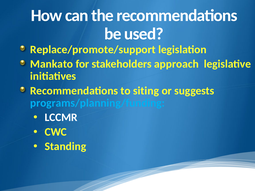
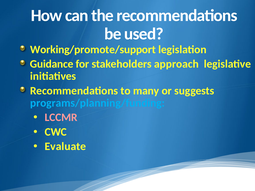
Replace/promote/support: Replace/promote/support -> Working/promote/support (93, 50)
Mankato: Mankato -> Guidance (52, 64)
siting: siting -> many (146, 91)
LCCMR colour: white -> pink (61, 118)
Standing: Standing -> Evaluate (65, 147)
